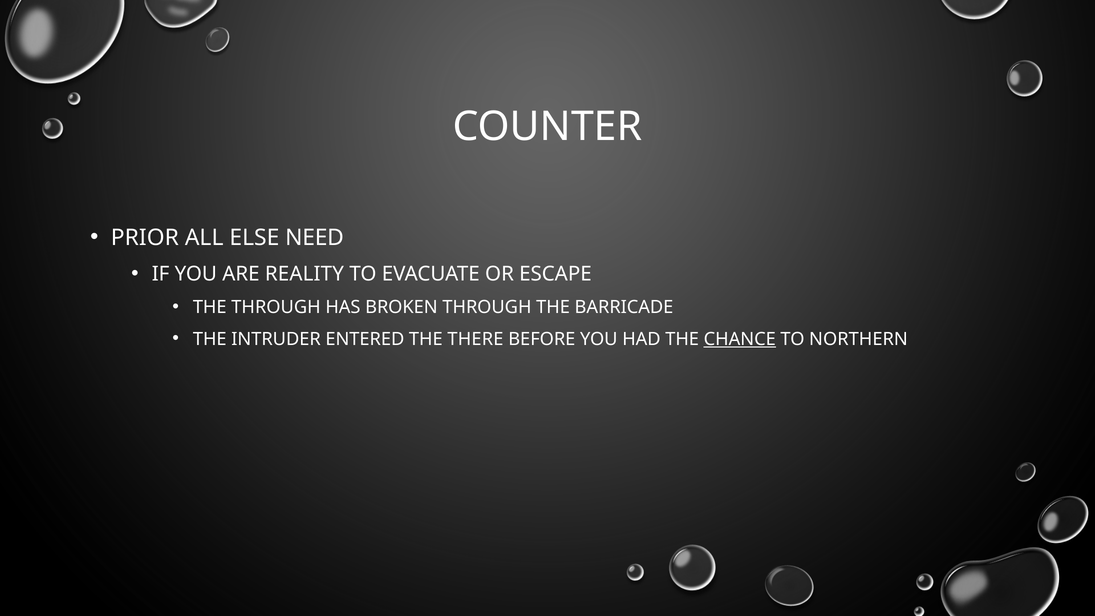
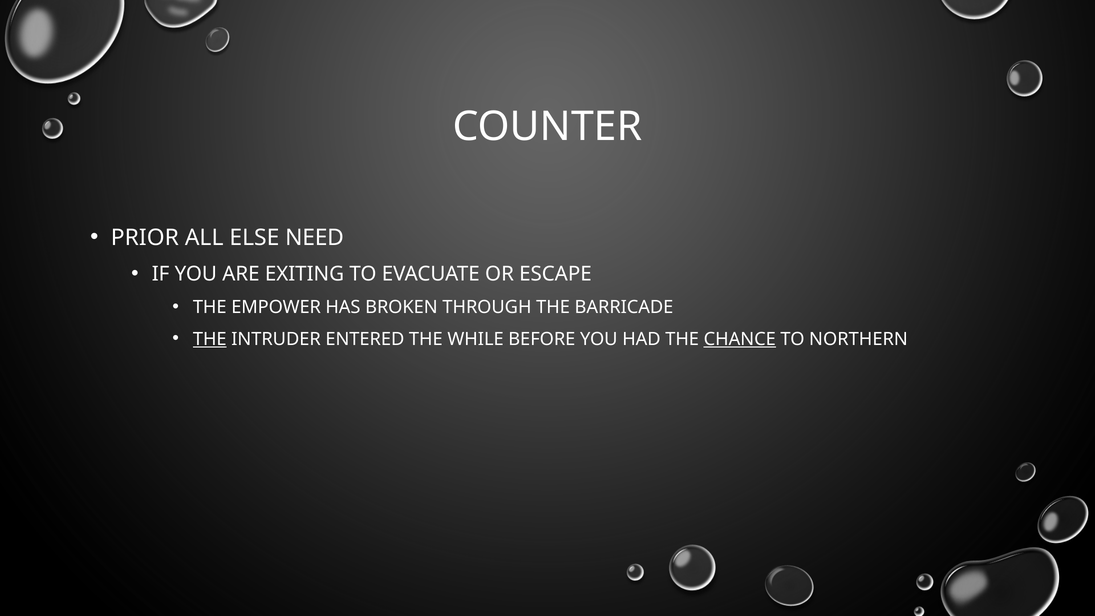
REALITY: REALITY -> EXITING (305, 274)
THE THROUGH: THROUGH -> EMPOWER (276, 307)
THE underline: none -> present (210, 339)
THERE: THERE -> WHILE (476, 339)
